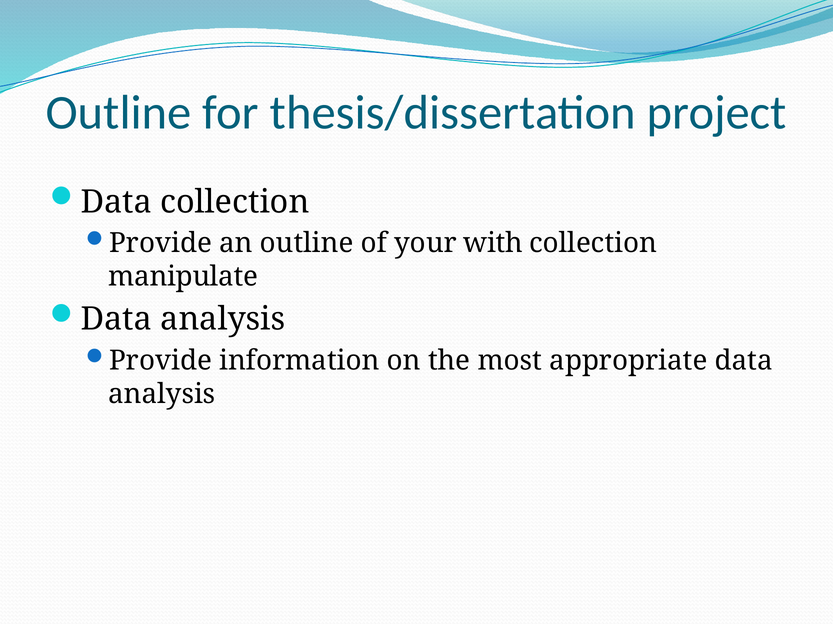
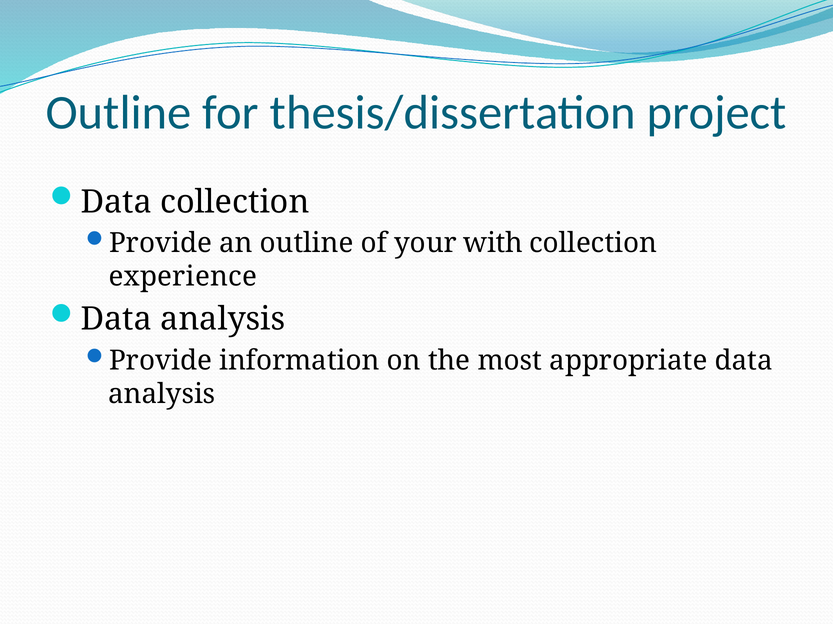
manipulate: manipulate -> experience (183, 277)
